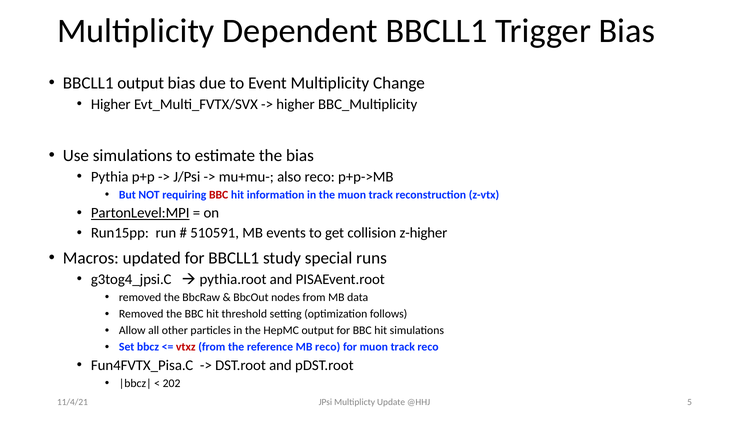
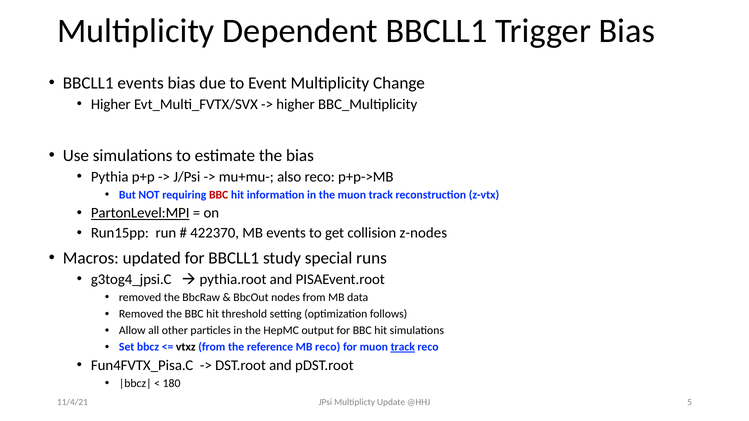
BBCLL1 output: output -> events (141, 83)
510591: 510591 -> 422370 (215, 233)
z-higher: z-higher -> z-nodes (423, 233)
vtxz colour: red -> black (186, 347)
track underline: none -> present (403, 347)
202: 202 -> 180 (172, 384)
